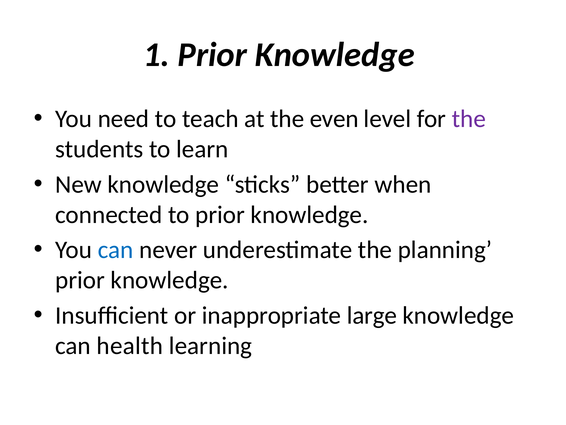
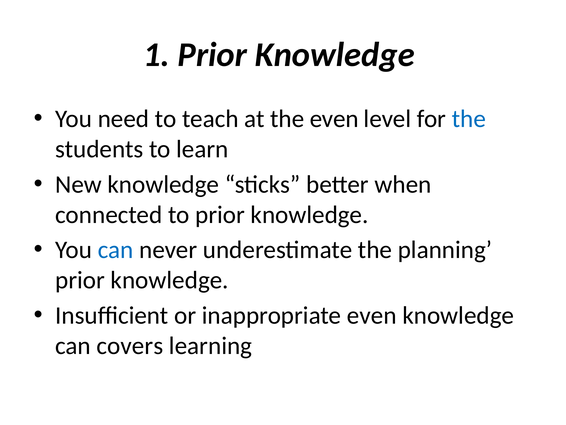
the colour: purple -> blue (469, 119)
inappropriate large: large -> even (372, 315)
health: health -> covers (130, 345)
